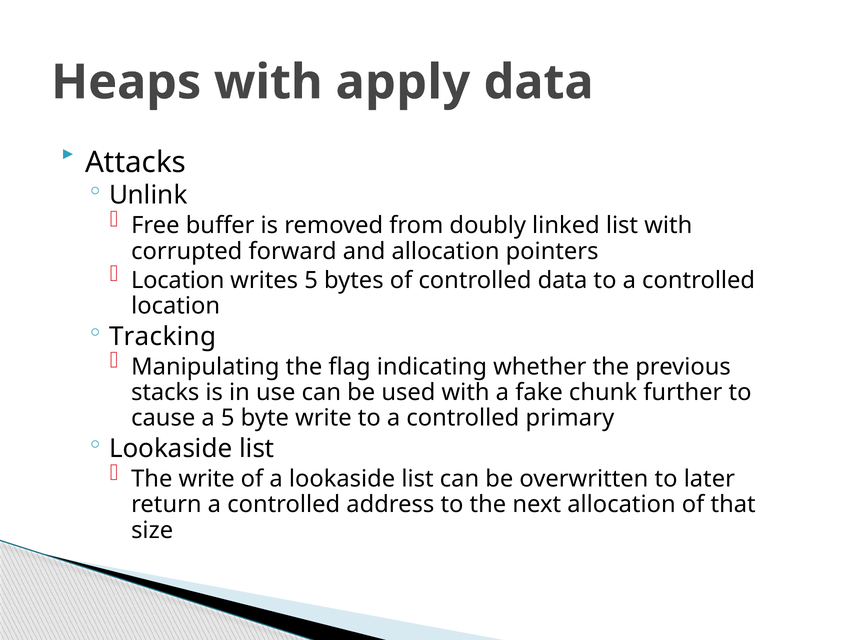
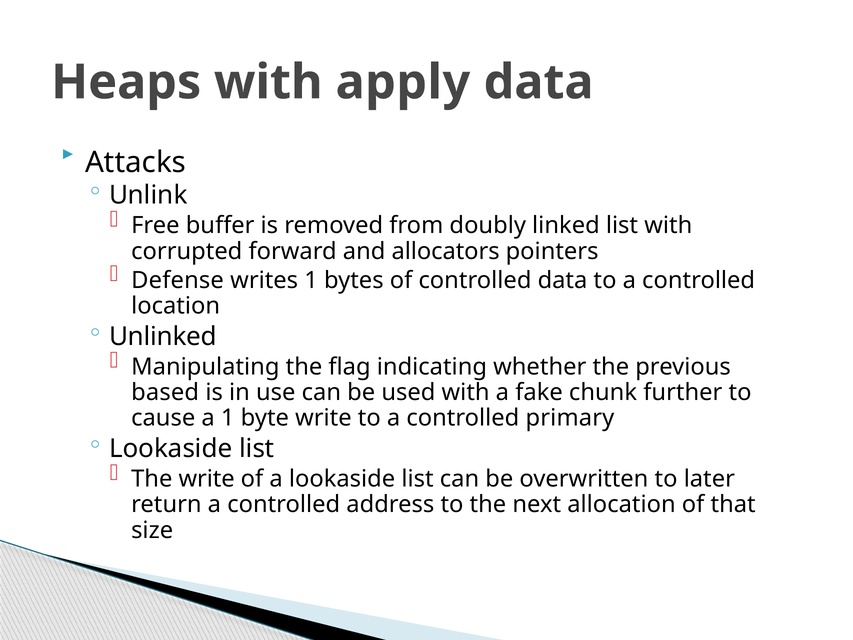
and allocation: allocation -> allocators (446, 251)
Location: Location -> Defense (178, 280)
writes 5: 5 -> 1 (311, 280)
Tracking: Tracking -> Unlinked (163, 337)
stacks: stacks -> based (165, 392)
a 5: 5 -> 1 (228, 418)
